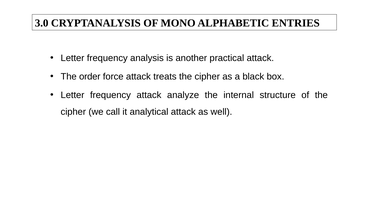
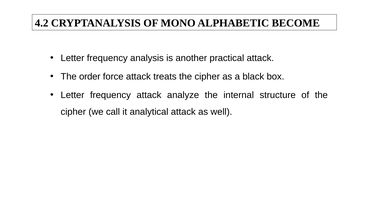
3.0: 3.0 -> 4.2 (42, 23)
ENTRIES: ENTRIES -> BECOME (296, 23)
